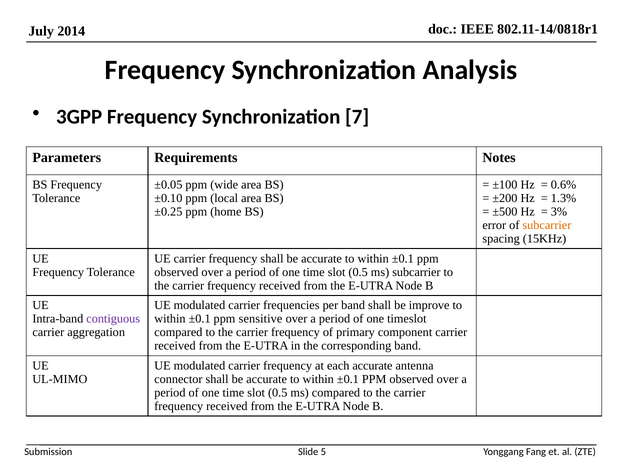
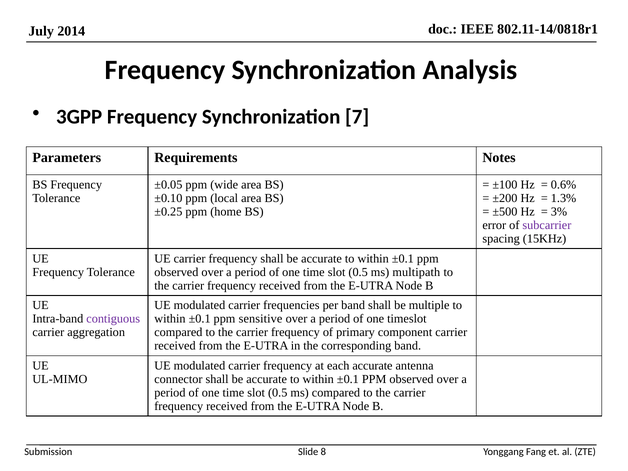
subcarrier colour: orange -> purple (547, 225)
ms subcarrier: subcarrier -> multipath (416, 272)
improve: improve -> multiple (429, 305)
5: 5 -> 8 (323, 452)
